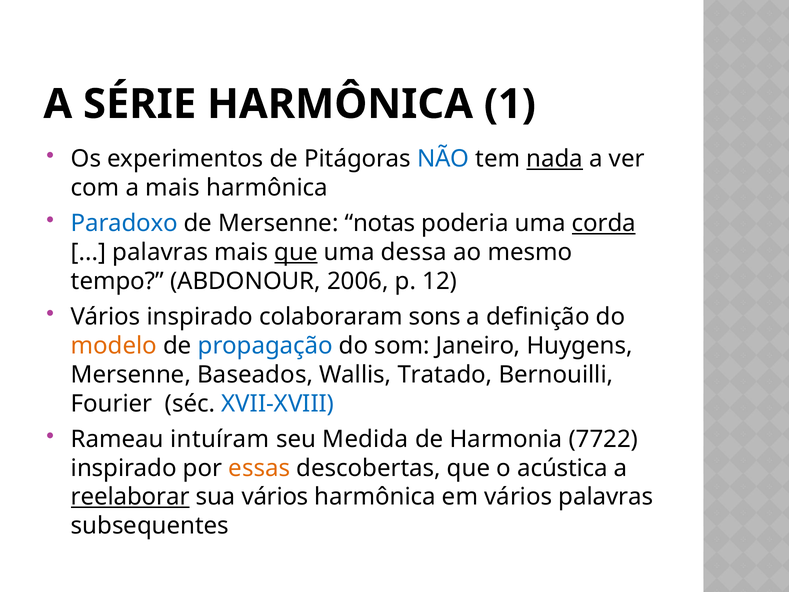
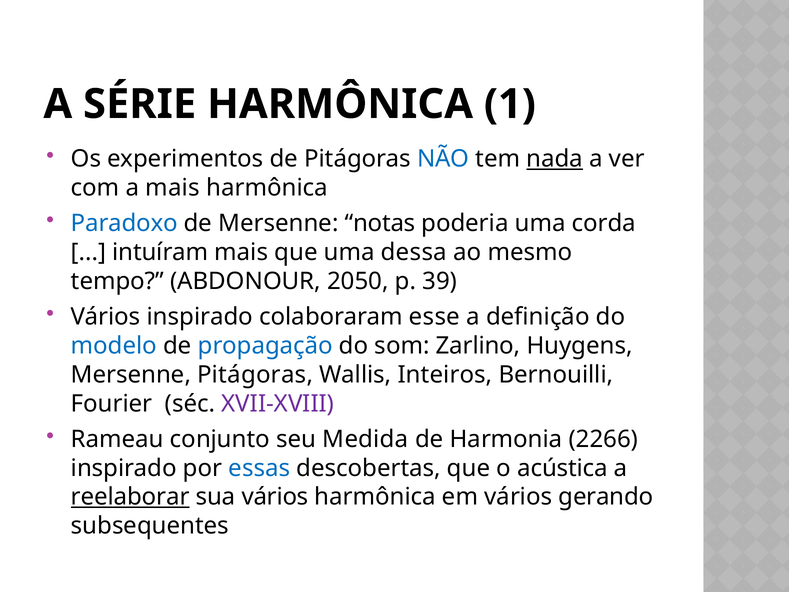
corda underline: present -> none (604, 223)
palavras: palavras -> intuíram (160, 252)
que underline: present -> none (296, 252)
2006: 2006 -> 2050 (358, 281)
12: 12 -> 39 (440, 281)
sons: sons -> esse (434, 317)
modelo colour: orange -> blue (114, 346)
Janeiro: Janeiro -> Zarlino (478, 346)
Mersenne Baseados: Baseados -> Pitágoras (255, 375)
Tratado: Tratado -> Inteiros (445, 375)
XVII-XVIII colour: blue -> purple (278, 403)
intuíram: intuíram -> conjunto (220, 439)
7722: 7722 -> 2266 (604, 439)
essas colour: orange -> blue (259, 468)
vários palavras: palavras -> gerando (606, 497)
